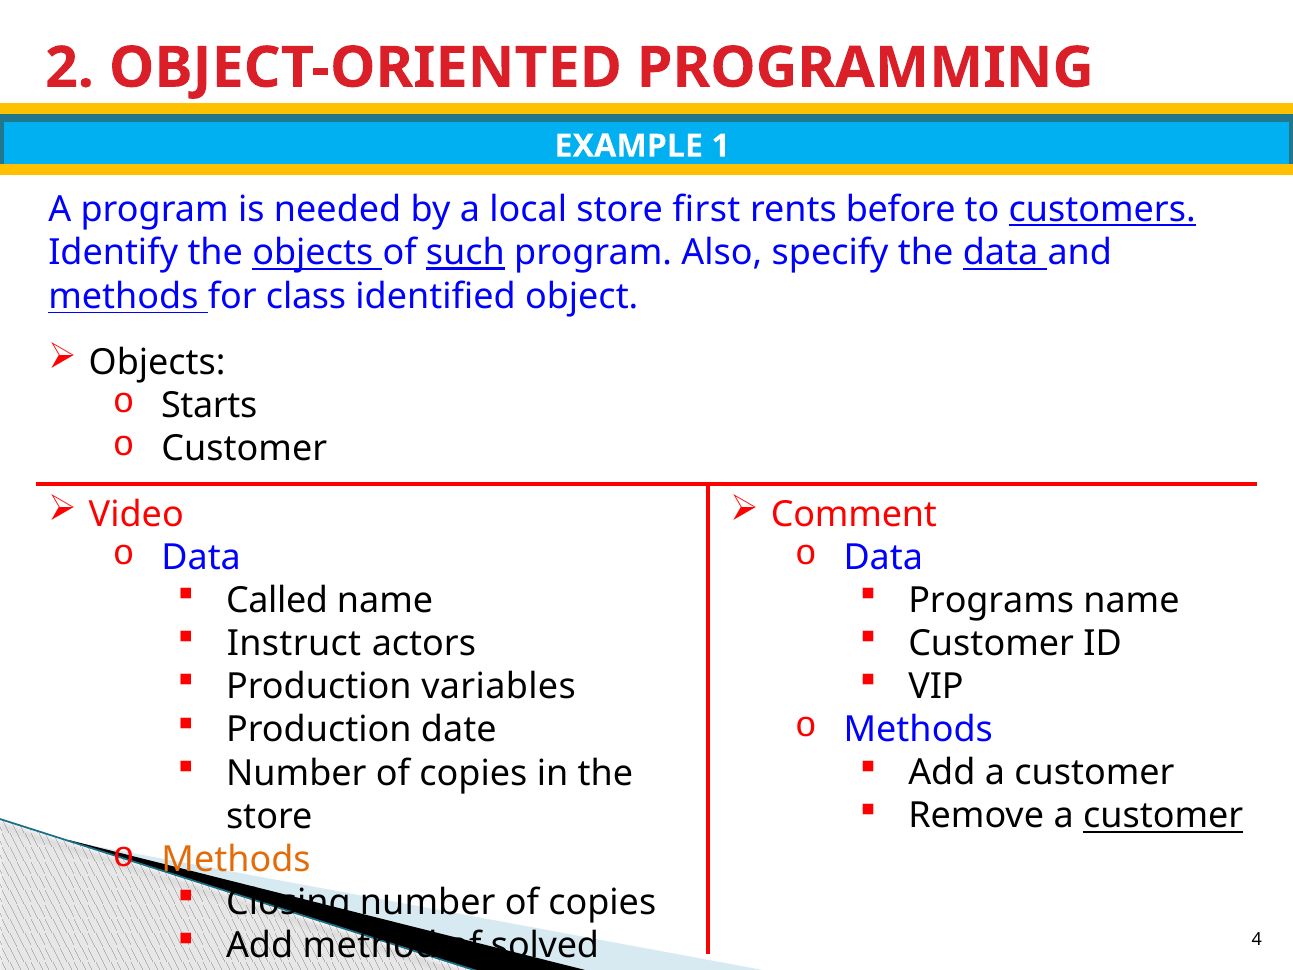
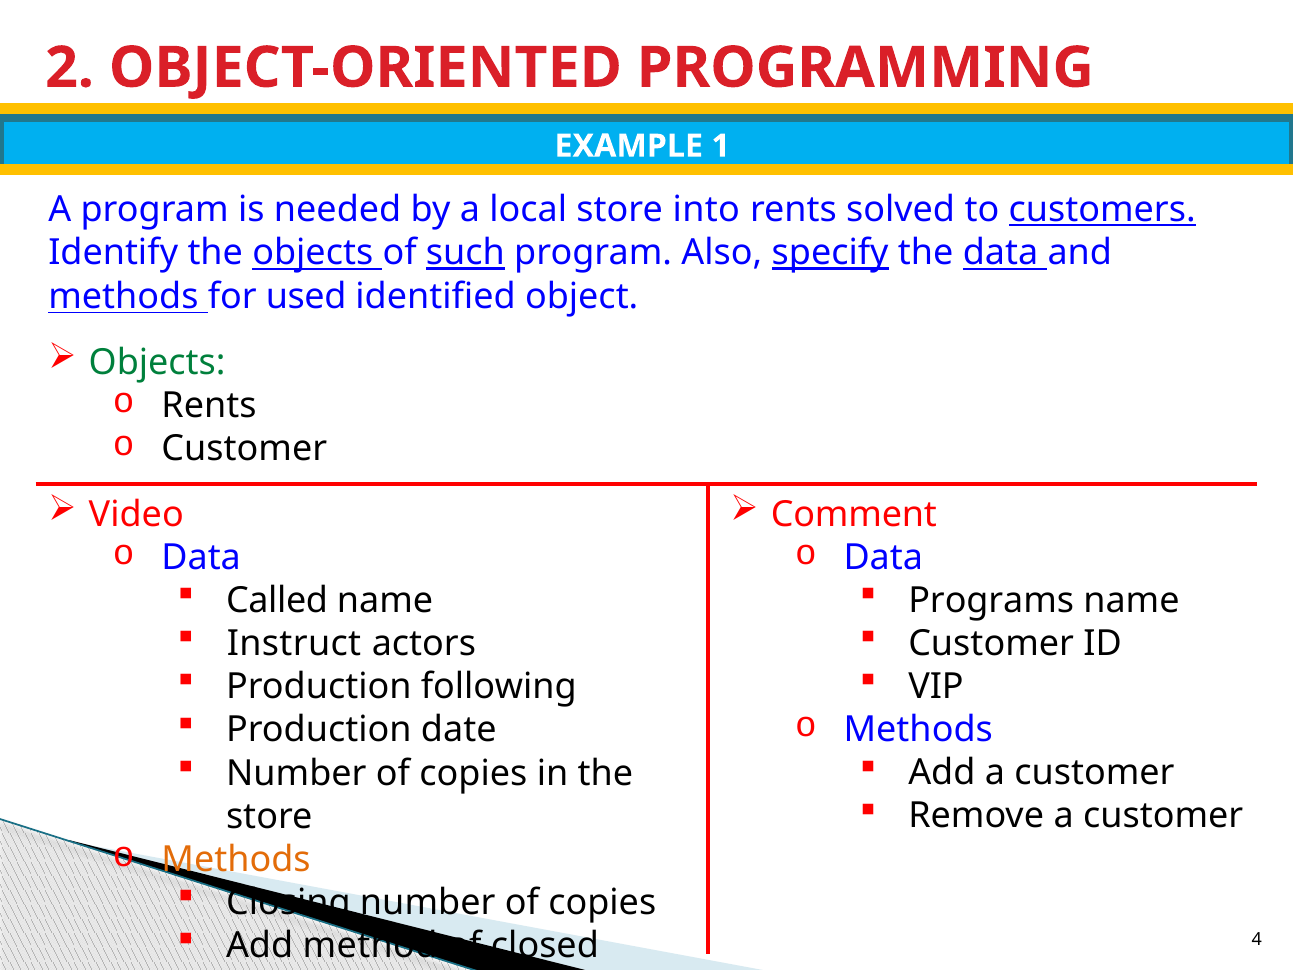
first: first -> into (706, 210)
before: before -> solved (901, 210)
specify underline: none -> present (830, 253)
class: class -> used (306, 296)
Objects colour: black -> green (157, 363)
Starts: Starts -> Rents (209, 406)
variables: variables -> following (499, 687)
customer underline: present -> none (1163, 816)
solved: solved -> closed (545, 945)
